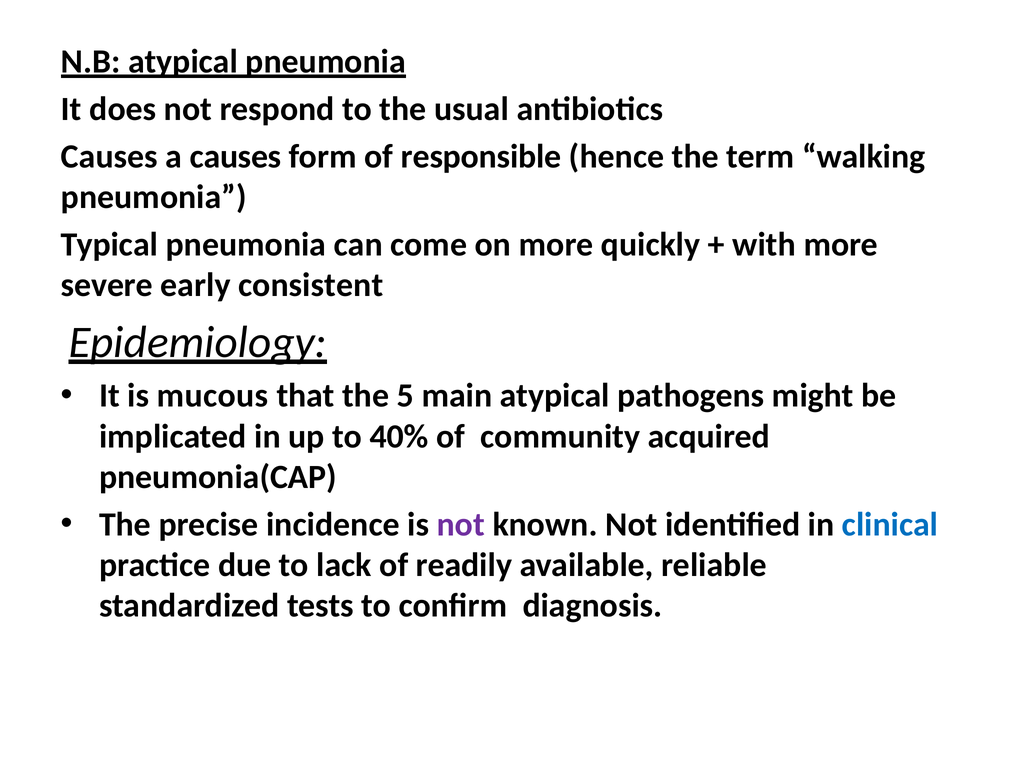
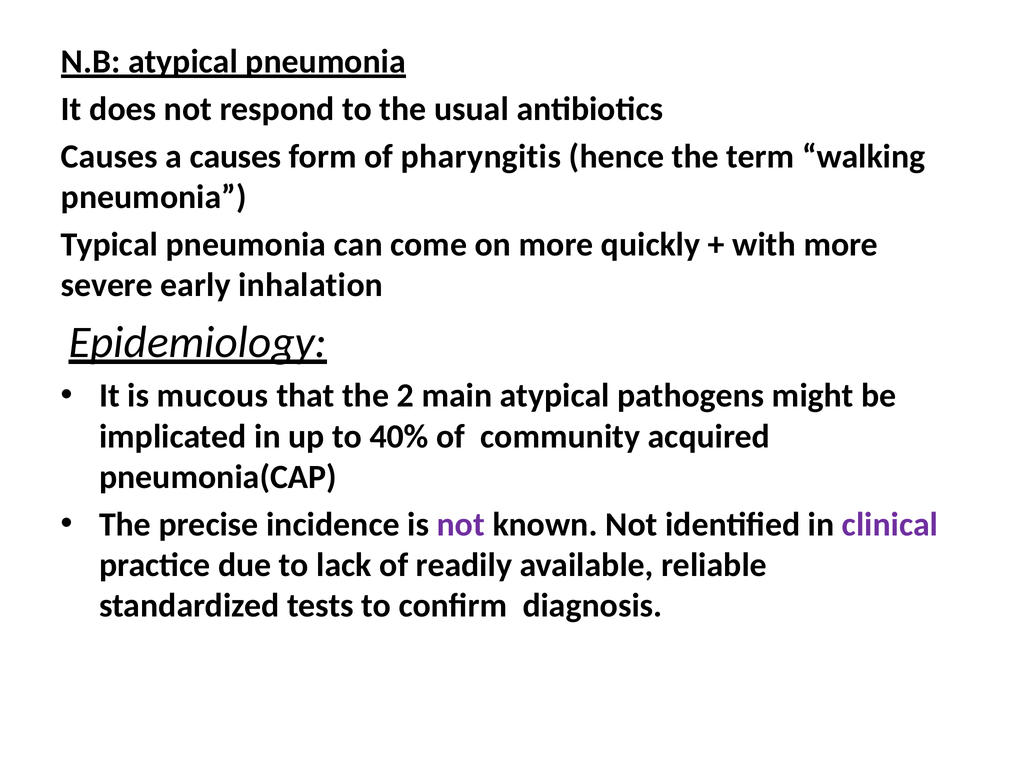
responsible: responsible -> pharyngitis (481, 156)
consistent: consistent -> inhalation (311, 285)
5: 5 -> 2 (405, 396)
clinical colour: blue -> purple (890, 524)
